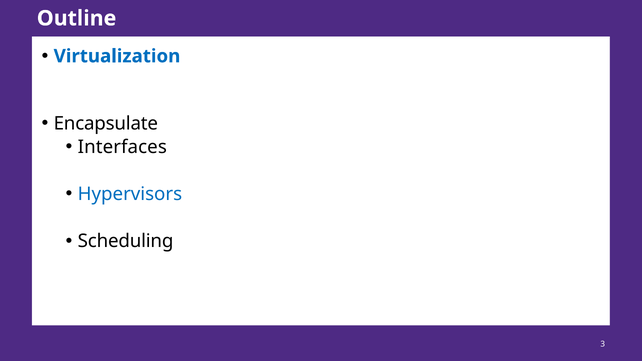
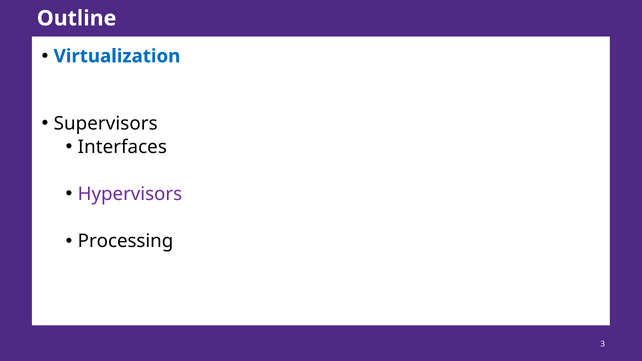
Encapsulate: Encapsulate -> Supervisors (106, 123)
Hypervisors colour: blue -> purple (130, 194)
Scheduling: Scheduling -> Processing (126, 241)
